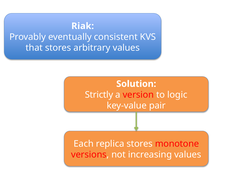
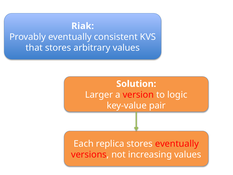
Strictly: Strictly -> Larger (99, 95)
stores monotone: monotone -> eventually (177, 144)
